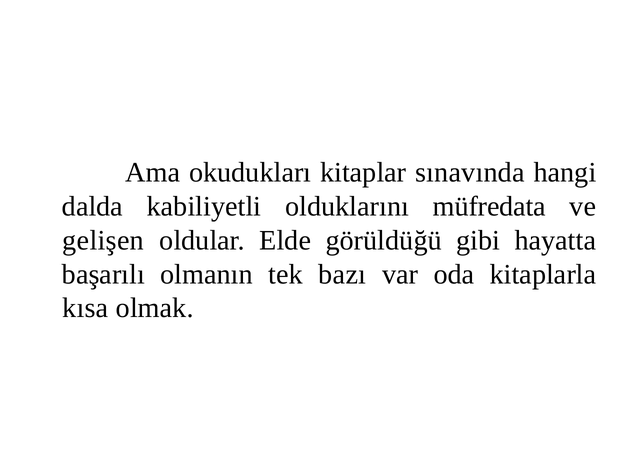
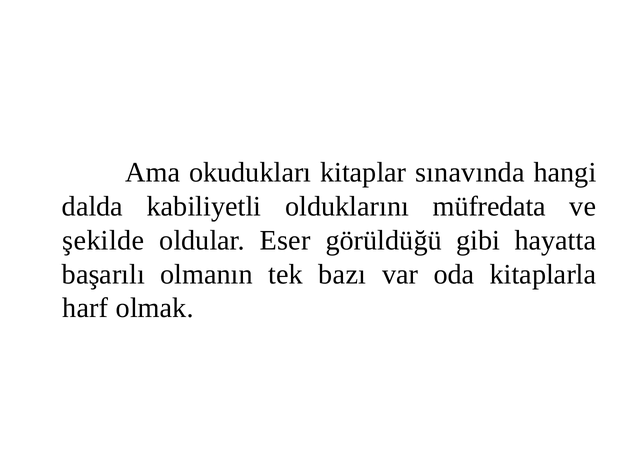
gelişen: gelişen -> şekilde (103, 240)
Elde: Elde -> Eser (285, 240)
kısa: kısa -> harf (85, 308)
